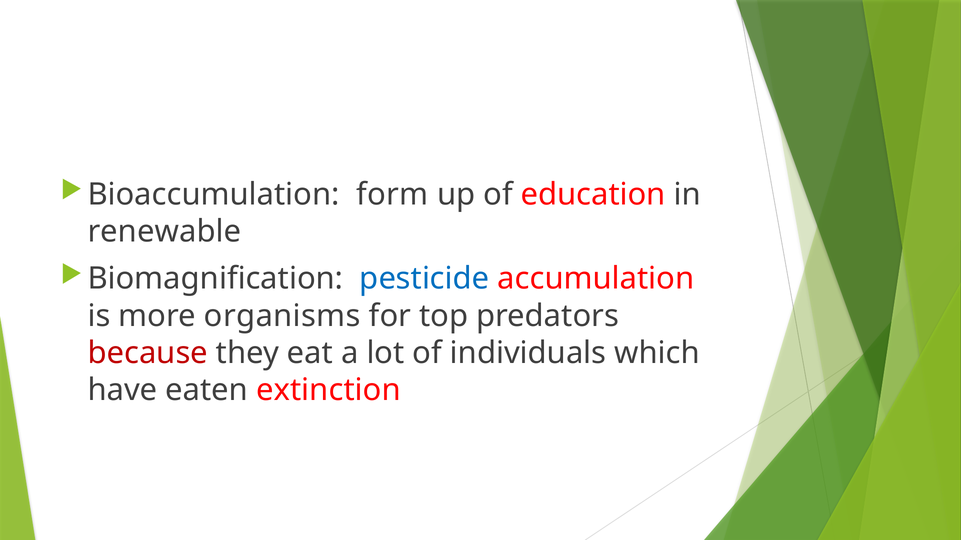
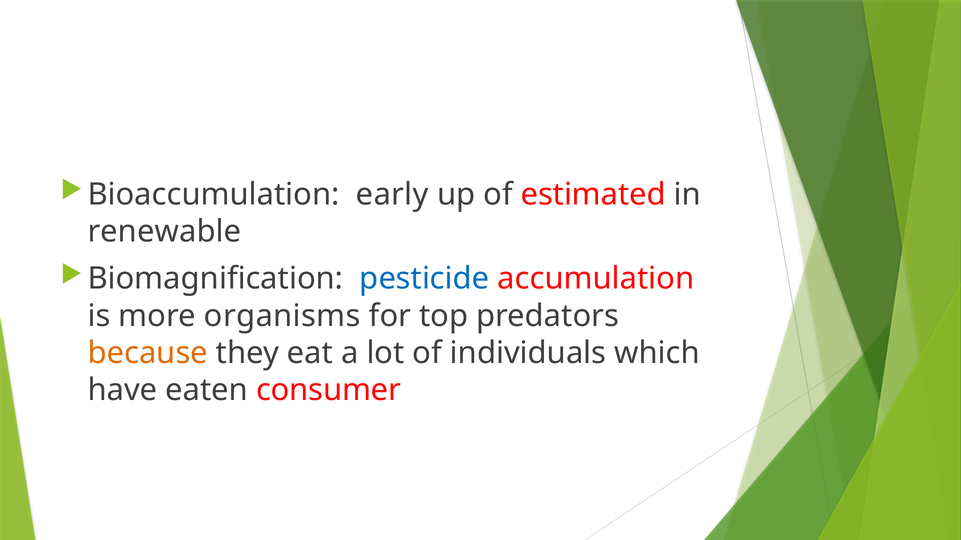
form: form -> early (392, 195)
education: education -> estimated (593, 195)
because colour: red -> orange (148, 353)
extinction: extinction -> consumer (329, 391)
